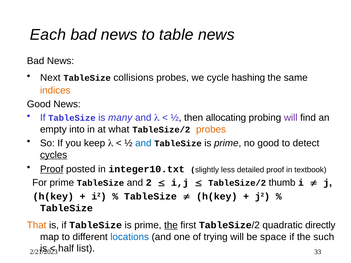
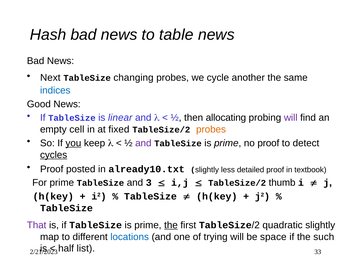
Each: Each -> Hash (48, 35)
collisions: collisions -> changing (134, 78)
hashing: hashing -> another (248, 78)
indices colour: orange -> blue (55, 91)
many: many -> linear (120, 118)
into: into -> cell (77, 130)
what: what -> fixed (119, 130)
you underline: none -> present (73, 143)
and colour: blue -> purple (143, 143)
no good: good -> proof (268, 143)
Proof underline: present -> none (52, 169)
integer10.txt: integer10.txt -> already10.txt (147, 169)
2: 2 -> 3 (149, 183)
That colour: orange -> purple (37, 225)
quadratic directly: directly -> slightly (320, 225)
